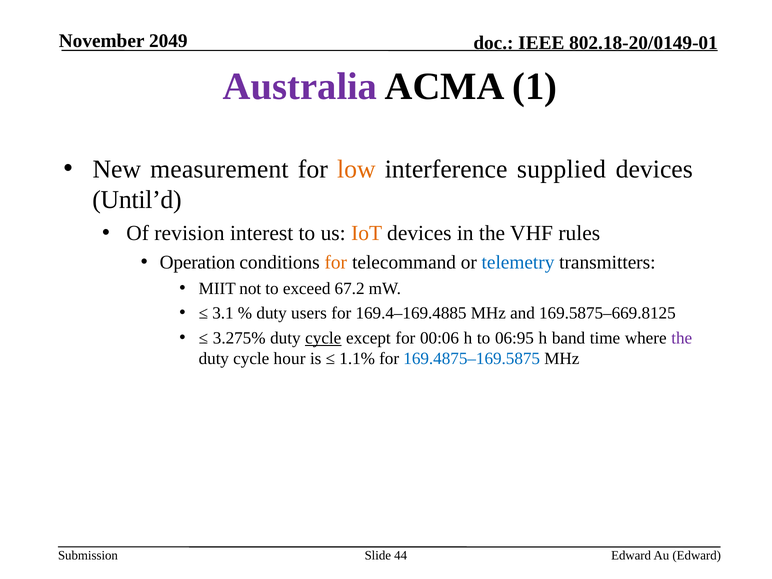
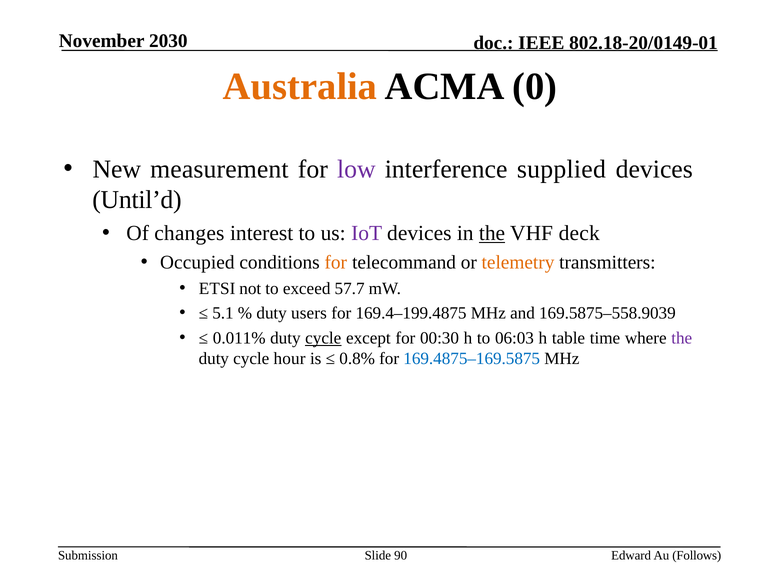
2049: 2049 -> 2030 (168, 41)
Australia colour: purple -> orange (300, 86)
1: 1 -> 0 (535, 86)
low colour: orange -> purple (356, 169)
revision: revision -> changes (189, 233)
IoT colour: orange -> purple (367, 233)
the underline: none -> present (492, 233)
rules: rules -> deck (579, 233)
Operation: Operation -> Occupied (197, 262)
telemetry colour: blue -> orange (518, 262)
MIIT: MIIT -> ETSI (217, 288)
67.2: 67.2 -> 57.7 (350, 288)
3.1: 3.1 -> 5.1 (223, 313)
169.4–169.4885: 169.4–169.4885 -> 169.4–199.4875 (411, 313)
169.5875–669.8125: 169.5875–669.8125 -> 169.5875–558.9039 (607, 313)
3.275%: 3.275% -> 0.011% (239, 338)
00:06: 00:06 -> 00:30 (440, 338)
06:95: 06:95 -> 06:03 (514, 338)
band: band -> table (569, 338)
1.1%: 1.1% -> 0.8% (357, 359)
44: 44 -> 90 (401, 555)
Au Edward: Edward -> Follows (697, 555)
